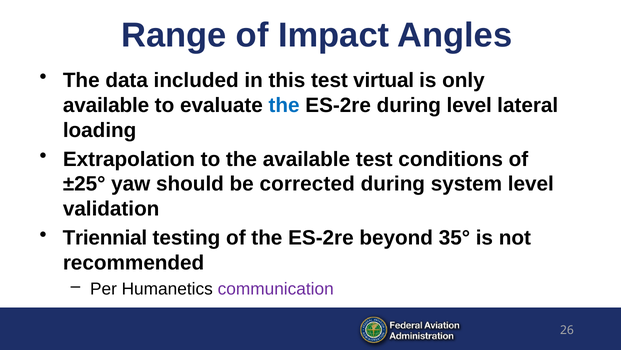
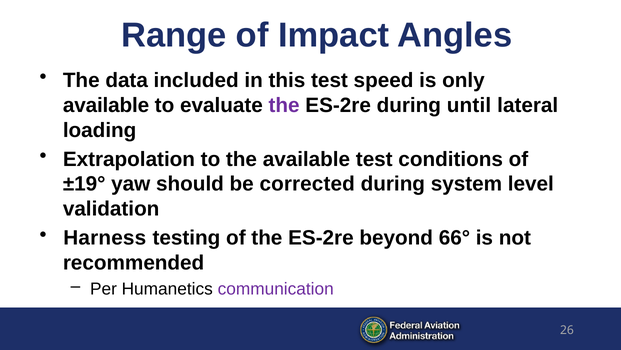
virtual: virtual -> speed (384, 80)
the colour: blue -> purple (284, 105)
during level: level -> until (469, 105)
±25°: ±25° -> ±19° (84, 184)
Triennial: Triennial -> Harness (105, 238)
35°: 35° -> 66° (454, 238)
